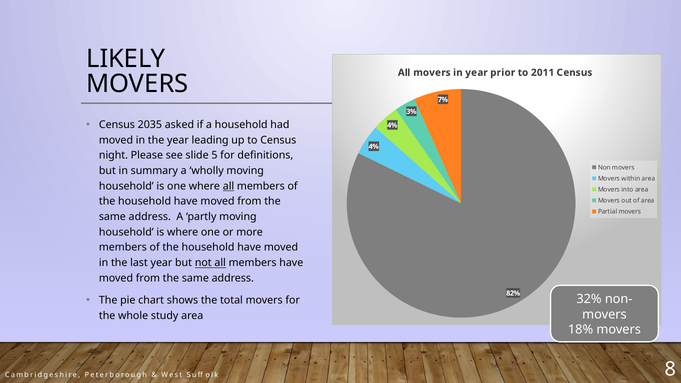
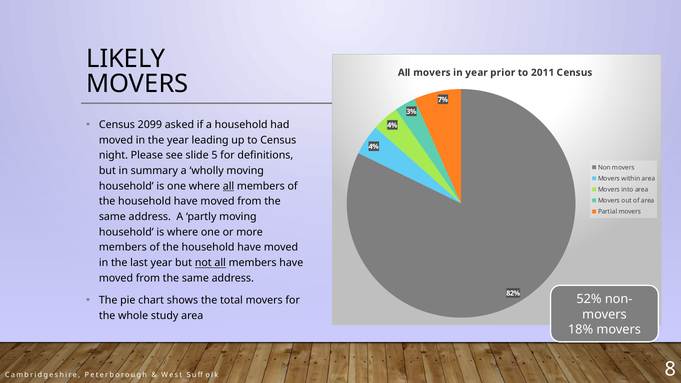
2035: 2035 -> 2099 (150, 125)
32%: 32% -> 52% (589, 299)
